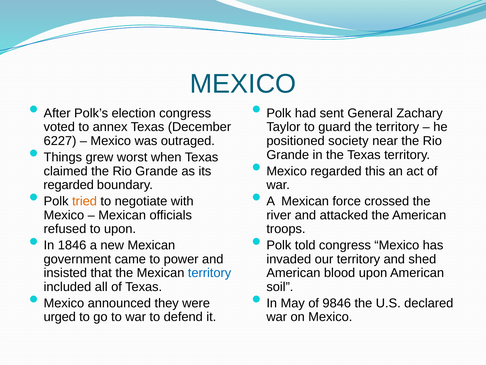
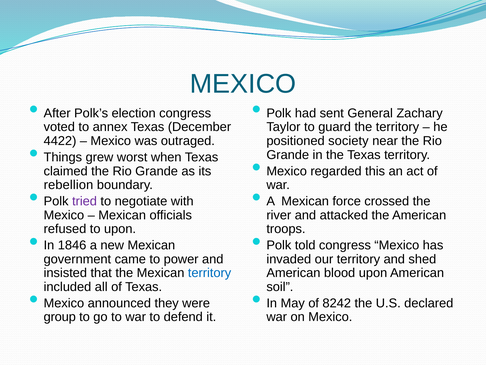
6227: 6227 -> 4422 (60, 141)
regarded: regarded -> rebellion (68, 185)
tried colour: orange -> purple (85, 201)
9846: 9846 -> 8242 (337, 303)
urged: urged -> group (60, 317)
